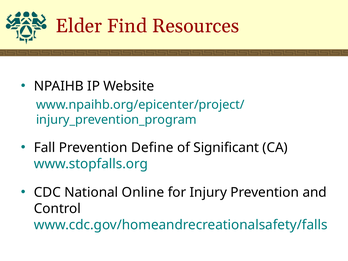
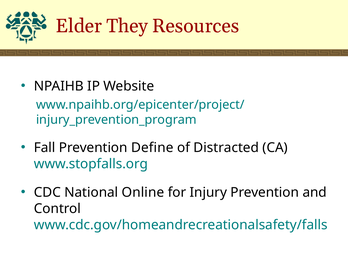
Find: Find -> They (127, 26)
Significant: Significant -> Distracted (226, 148)
